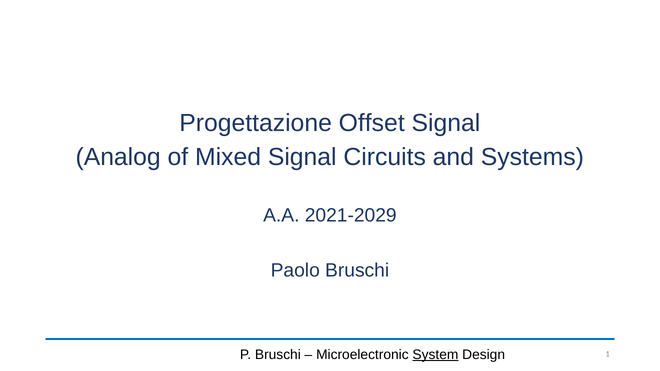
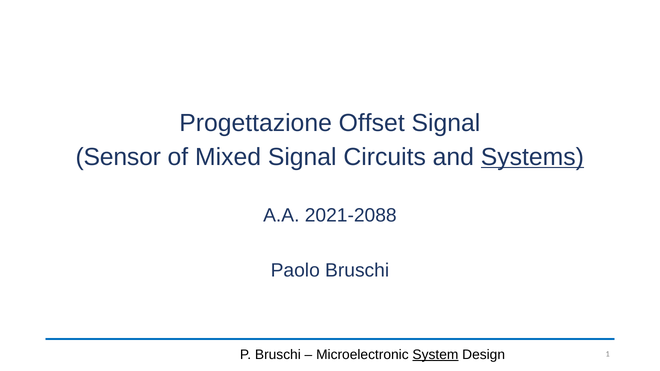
Analog: Analog -> Sensor (118, 157)
Systems underline: none -> present (532, 157)
2021-2029: 2021-2029 -> 2021-2088 (351, 215)
